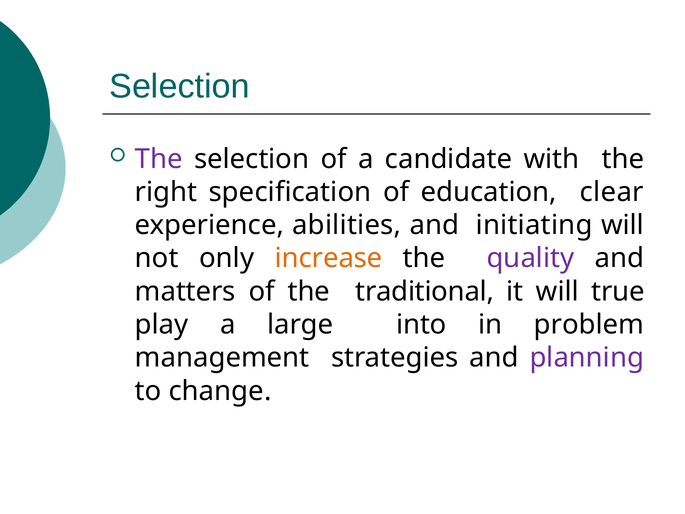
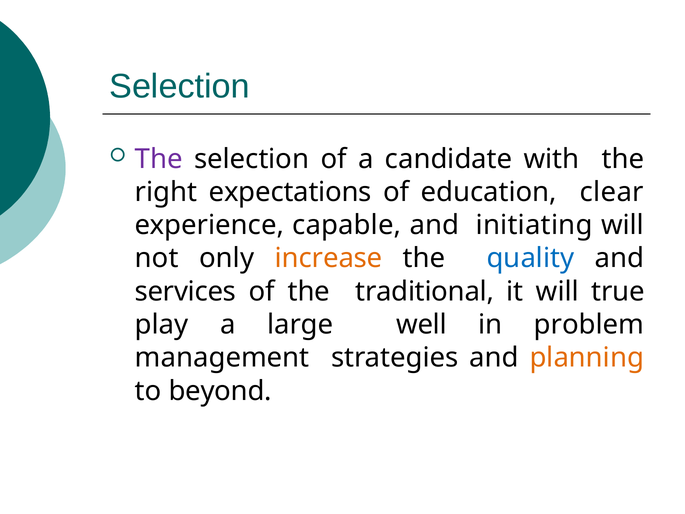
specification: specification -> expectations (290, 192)
abilities: abilities -> capable (347, 225)
quality colour: purple -> blue (530, 258)
matters: matters -> services (185, 291)
into: into -> well (422, 324)
planning colour: purple -> orange (587, 358)
change: change -> beyond (220, 391)
